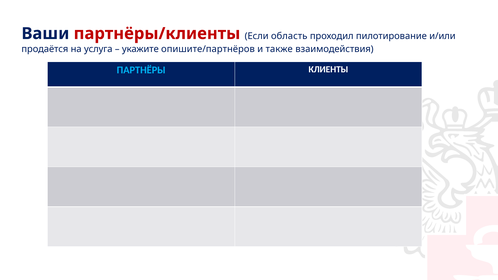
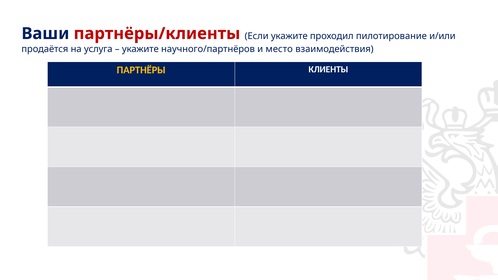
Если область: область -> укажите (289, 36)
опишите/партнёров: опишите/партнёров -> научного/партнёров (208, 49)
также: также -> место (279, 49)
ПАРТНЁРЫ colour: light blue -> yellow (141, 70)
